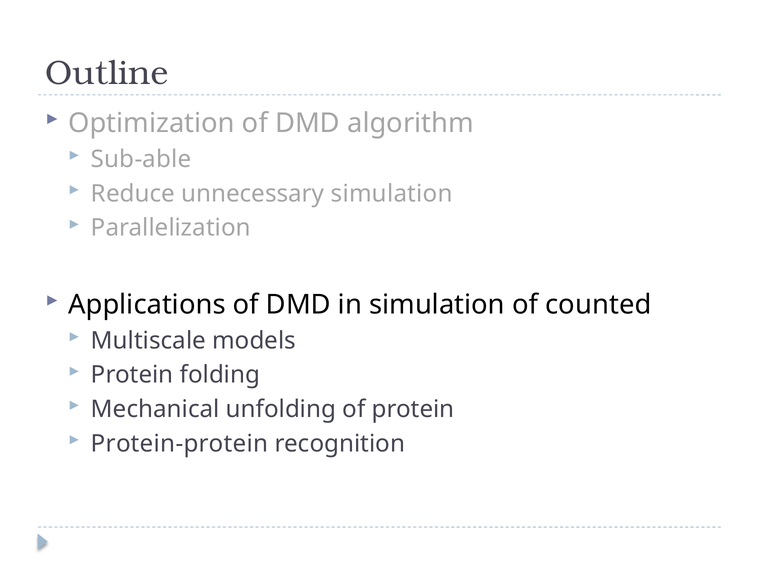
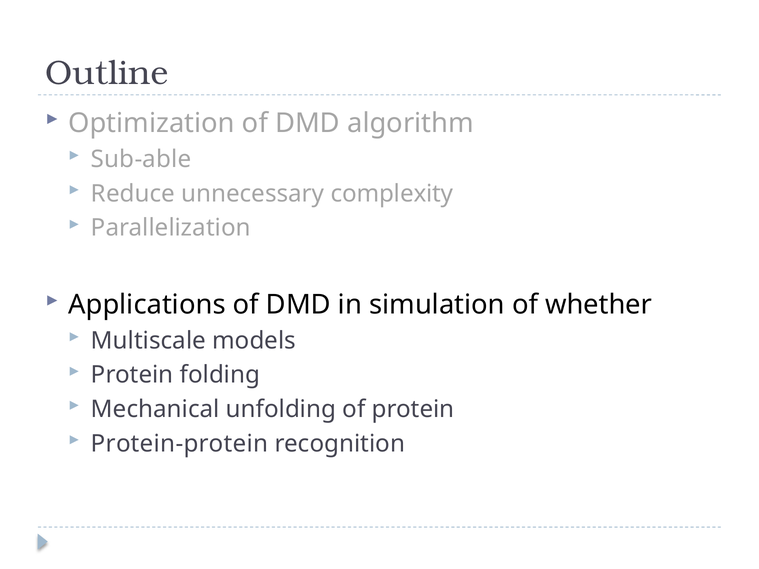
unnecessary simulation: simulation -> complexity (392, 194)
counted: counted -> whether (599, 305)
